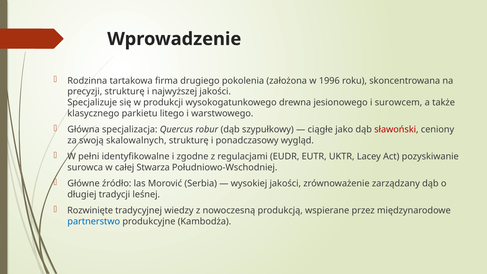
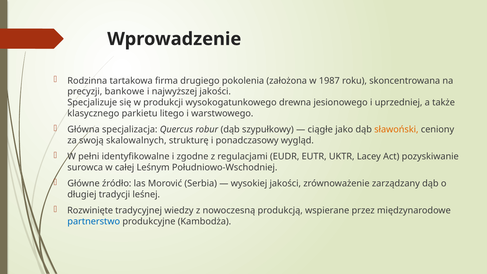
1996: 1996 -> 1987 (329, 81)
precyzji strukturę: strukturę -> bankowe (125, 92)
surowcem: surowcem -> uprzedniej (399, 103)
sławoński colour: red -> orange (396, 130)
Stwarza: Stwarza -> Leśnym (153, 168)
